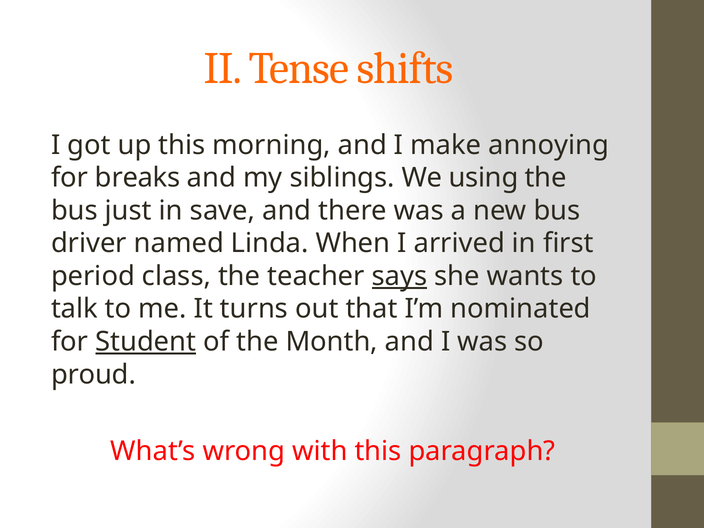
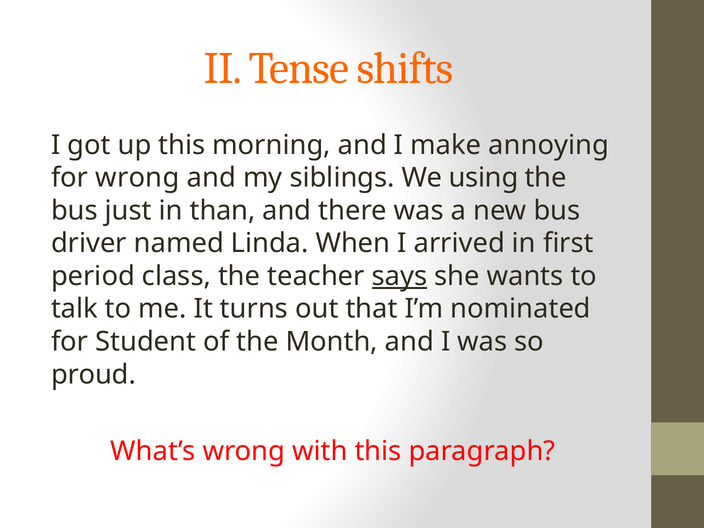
for breaks: breaks -> wrong (137, 178)
save: save -> than (223, 211)
Student underline: present -> none (146, 342)
